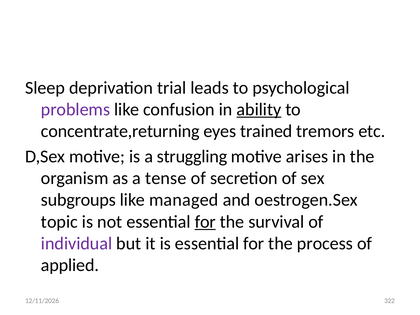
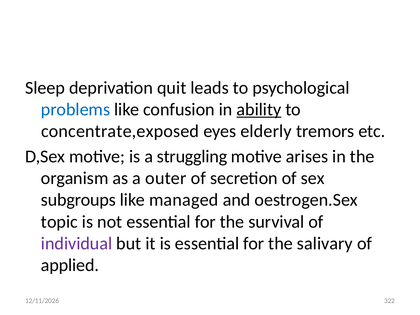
trial: trial -> quit (172, 88)
problems colour: purple -> blue (76, 109)
concentrate,returning: concentrate,returning -> concentrate,exposed (120, 131)
trained: trained -> elderly (266, 131)
tense: tense -> outer (166, 178)
for underline: present -> none (205, 222)
process: process -> salivary (325, 243)
